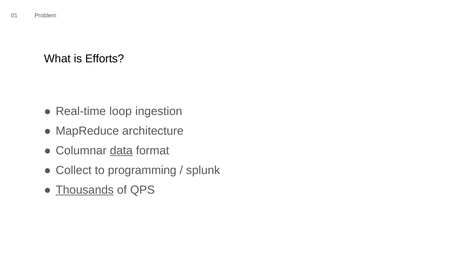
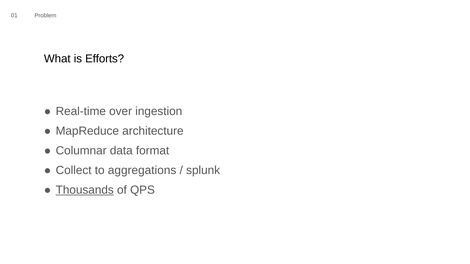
loop: loop -> over (121, 111)
data underline: present -> none (121, 151)
programming: programming -> aggregations (142, 171)
